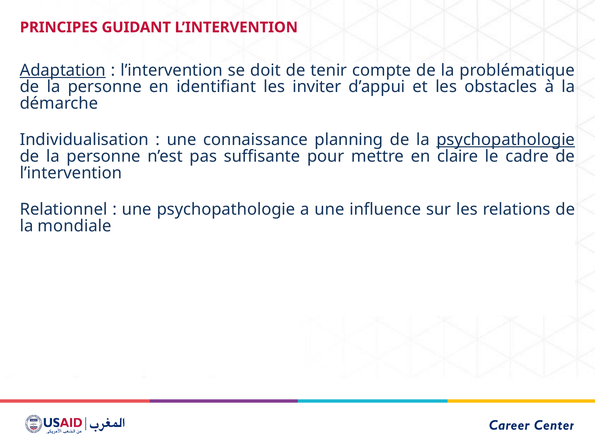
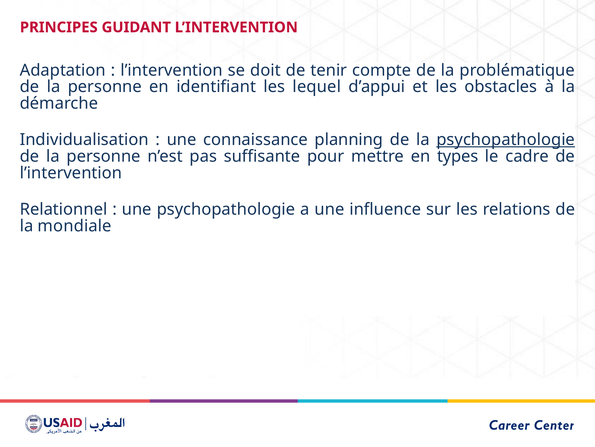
Adaptation underline: present -> none (63, 70)
inviter: inviter -> lequel (317, 87)
claire: claire -> types (458, 156)
